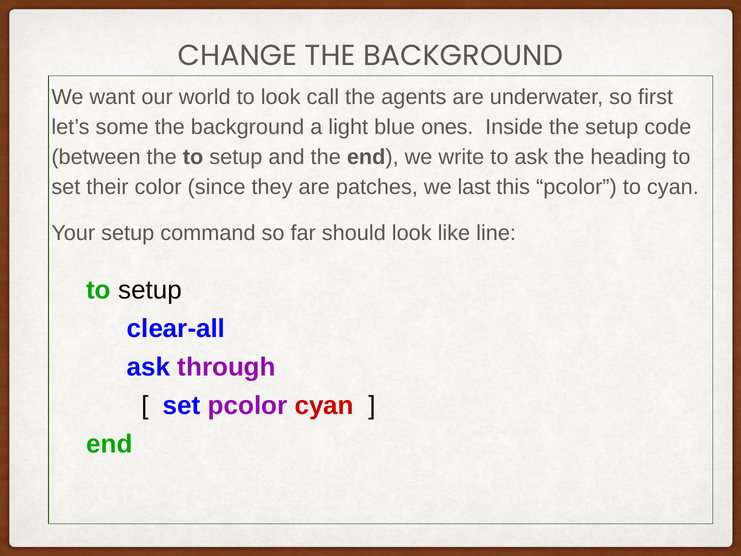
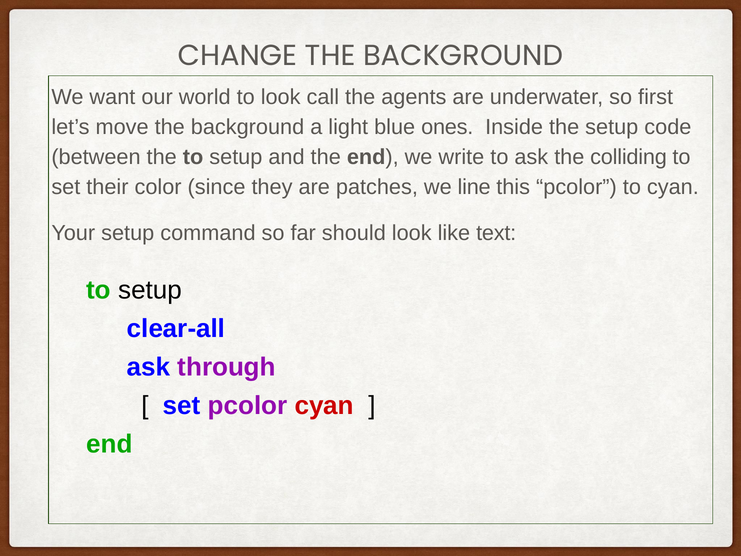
some: some -> move (122, 127)
heading: heading -> colliding (629, 157)
last: last -> line (474, 187)
line: line -> text (496, 233)
